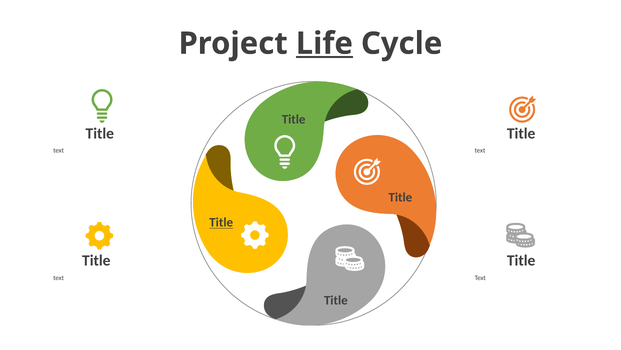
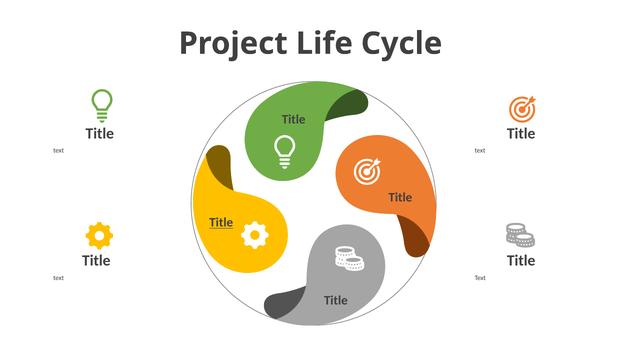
Life underline: present -> none (324, 43)
